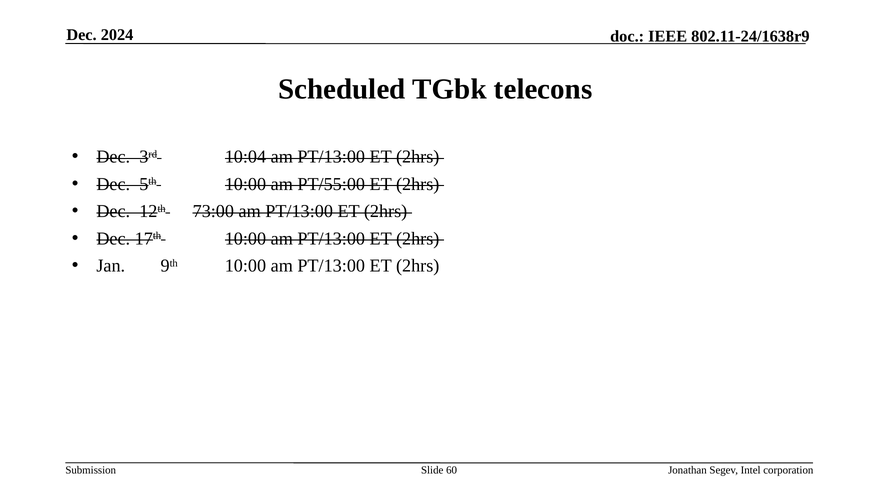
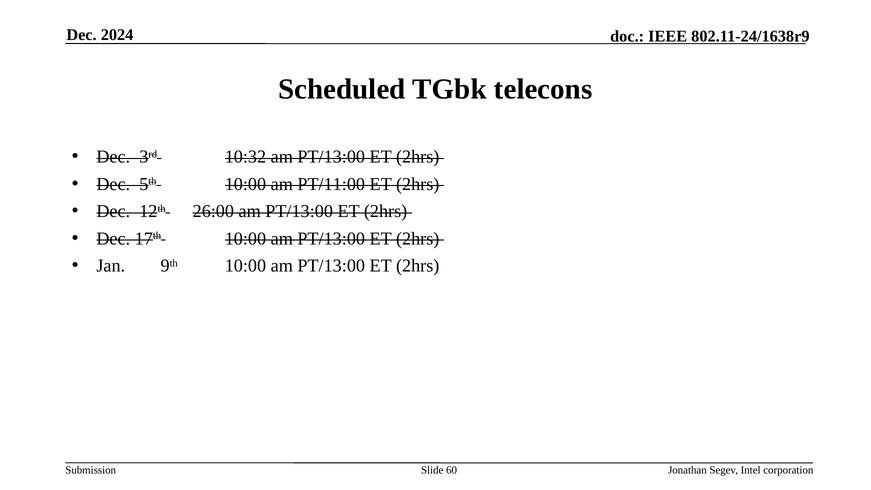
10:04: 10:04 -> 10:32 (245, 157)
PT/55:00: PT/55:00 -> PT/11:00 (331, 184)
73:00: 73:00 -> 26:00 (213, 211)
